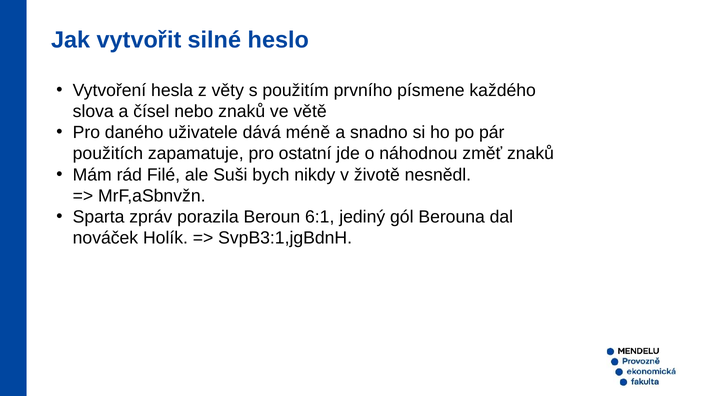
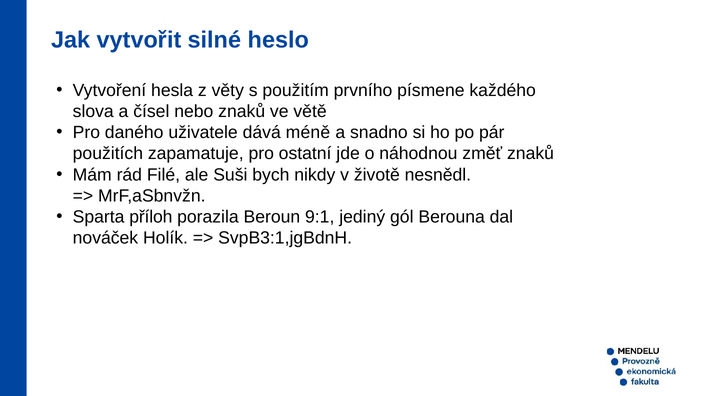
zpráv: zpráv -> příloh (151, 217)
6:1: 6:1 -> 9:1 (320, 217)
